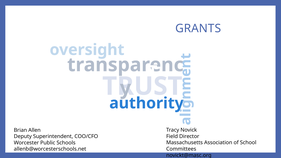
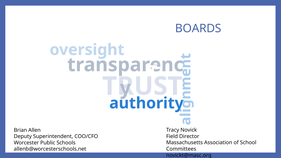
GRANTS: GRANTS -> BOARDS (198, 28)
